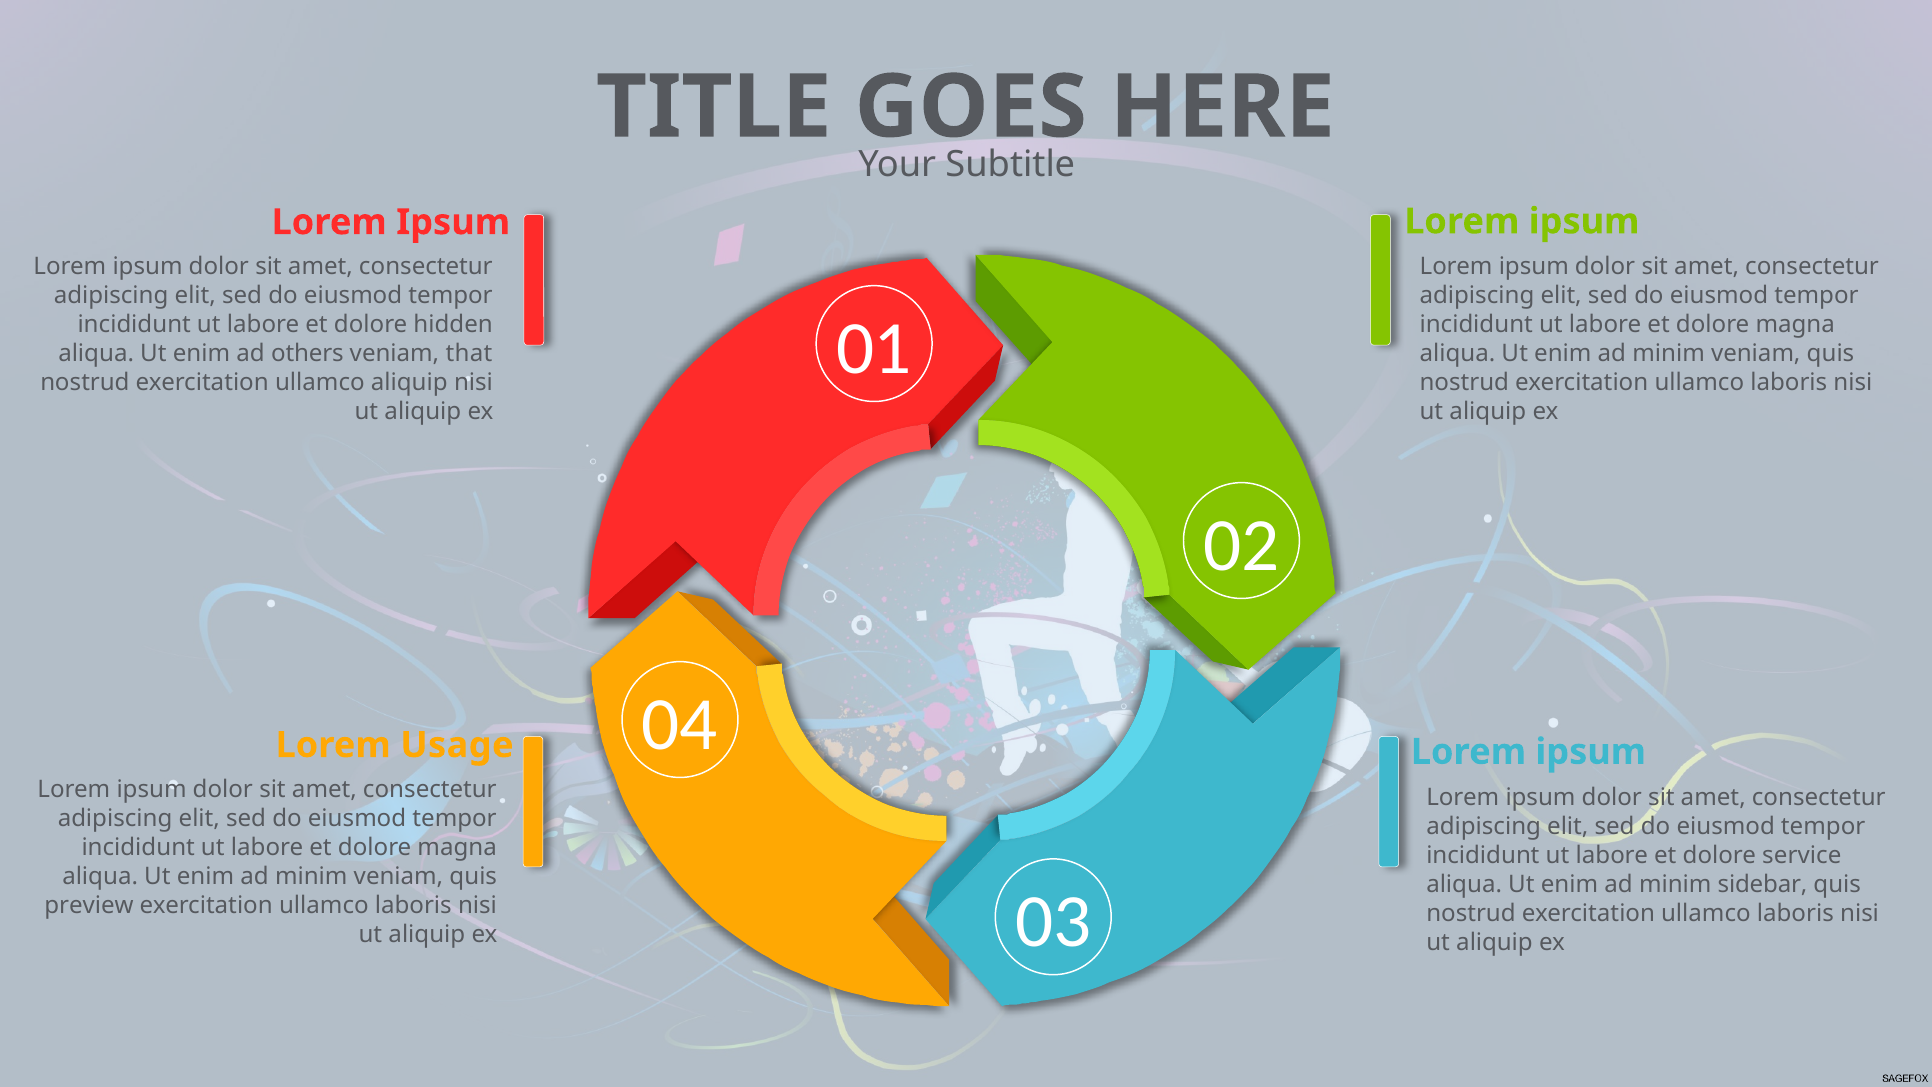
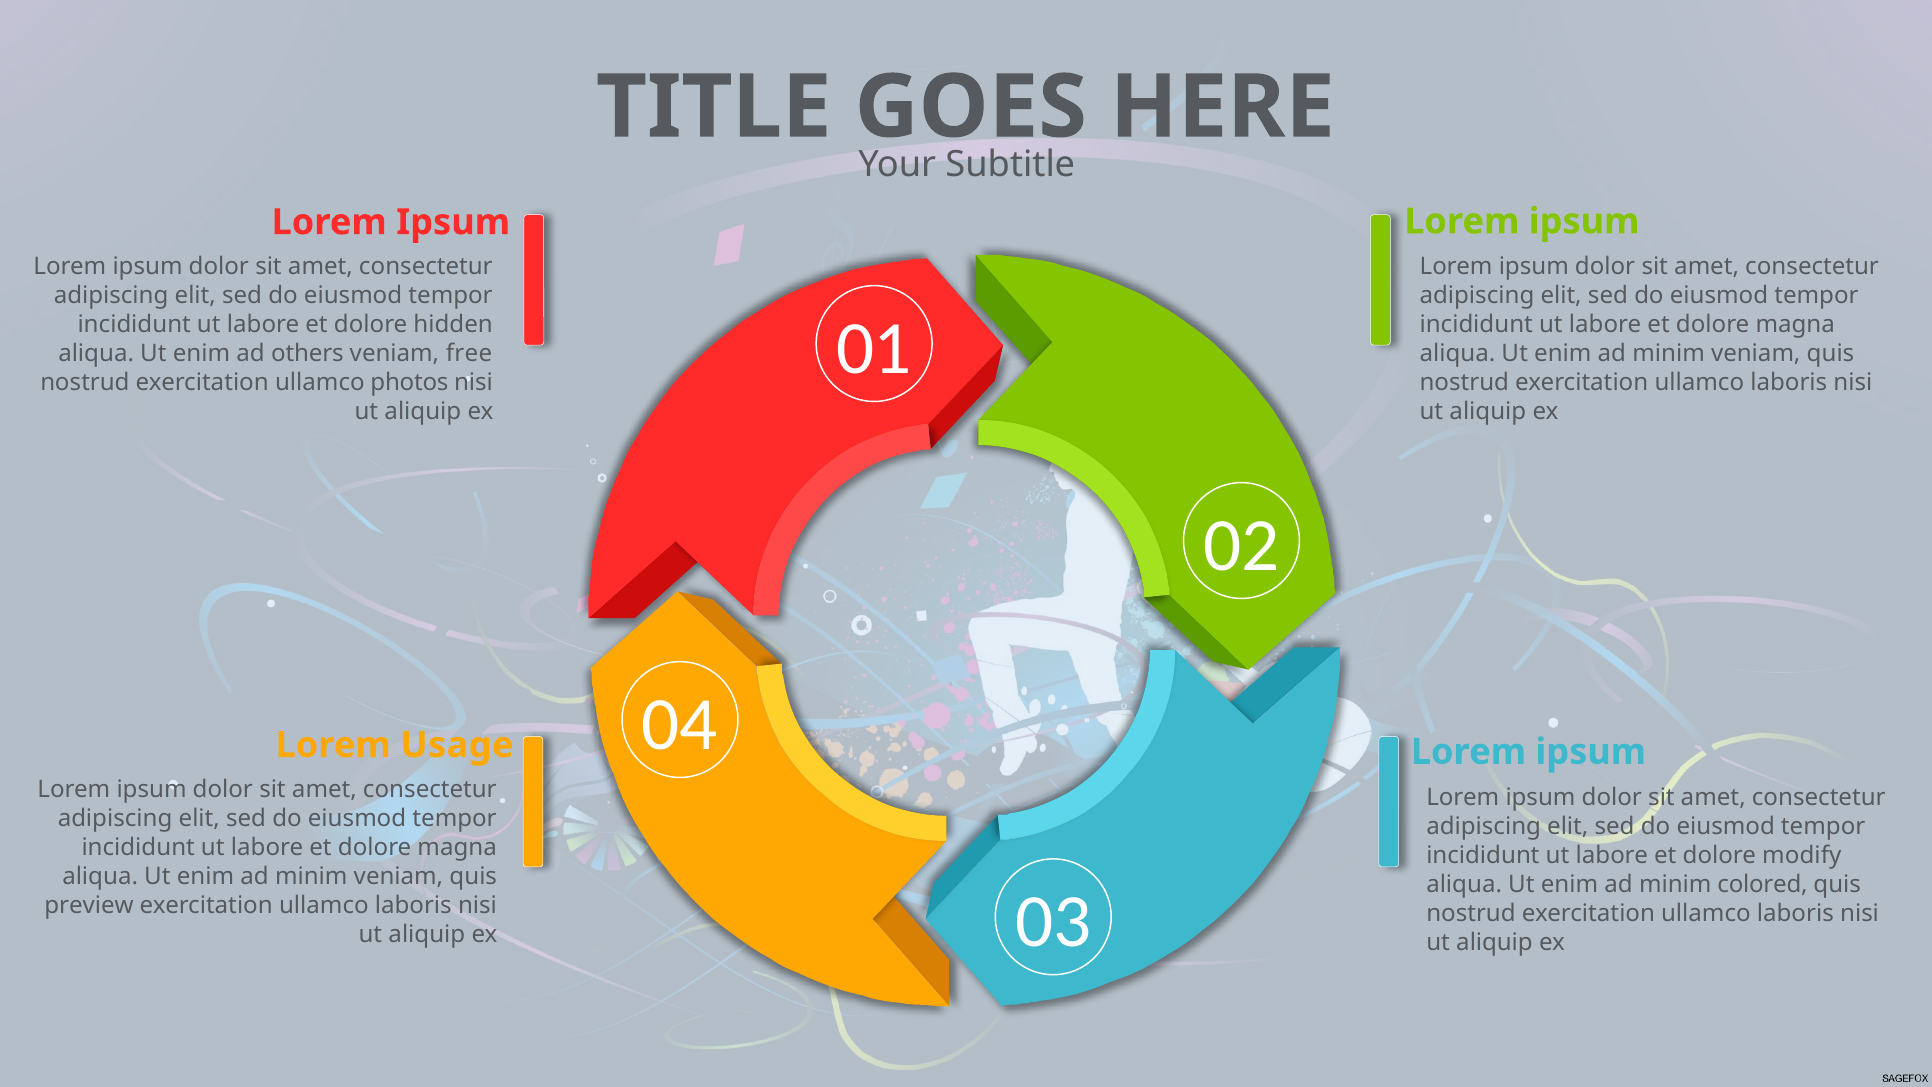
that: that -> free (469, 354)
ullamco aliquip: aliquip -> photos (409, 383)
service: service -> modify (1802, 855)
sidebar: sidebar -> colored (1763, 884)
